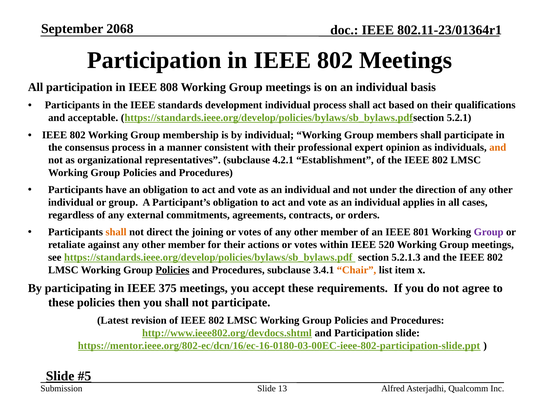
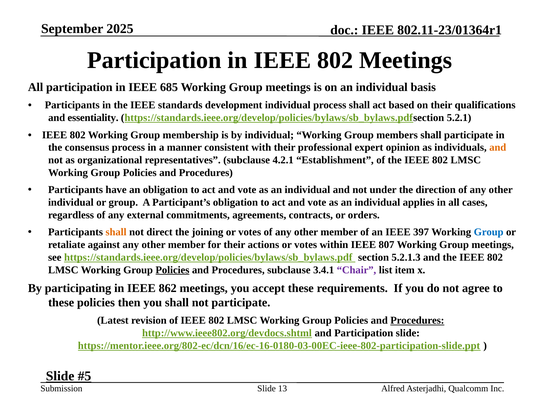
2068: 2068 -> 2025 (120, 29)
808: 808 -> 685 (169, 87)
acceptable: acceptable -> essentiality (93, 118)
801: 801 -> 397 (421, 232)
Group colour: purple -> blue (489, 232)
520: 520 -> 807 (387, 245)
Chair colour: orange -> purple (357, 270)
375: 375 -> 862 (168, 288)
Procedures underline: none -> present (417, 320)
